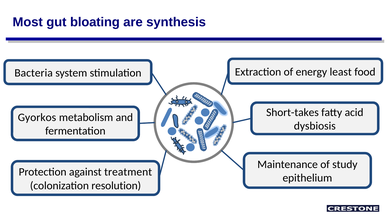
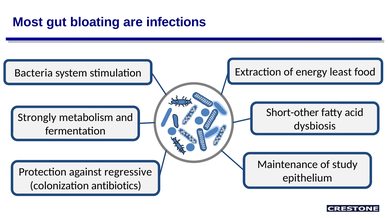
synthesis: synthesis -> infections (176, 22)
Short-takes: Short-takes -> Short-other (293, 112)
Gyorkos: Gyorkos -> Strongly (37, 118)
treatment: treatment -> regressive (128, 172)
resolution: resolution -> antibiotics (116, 186)
